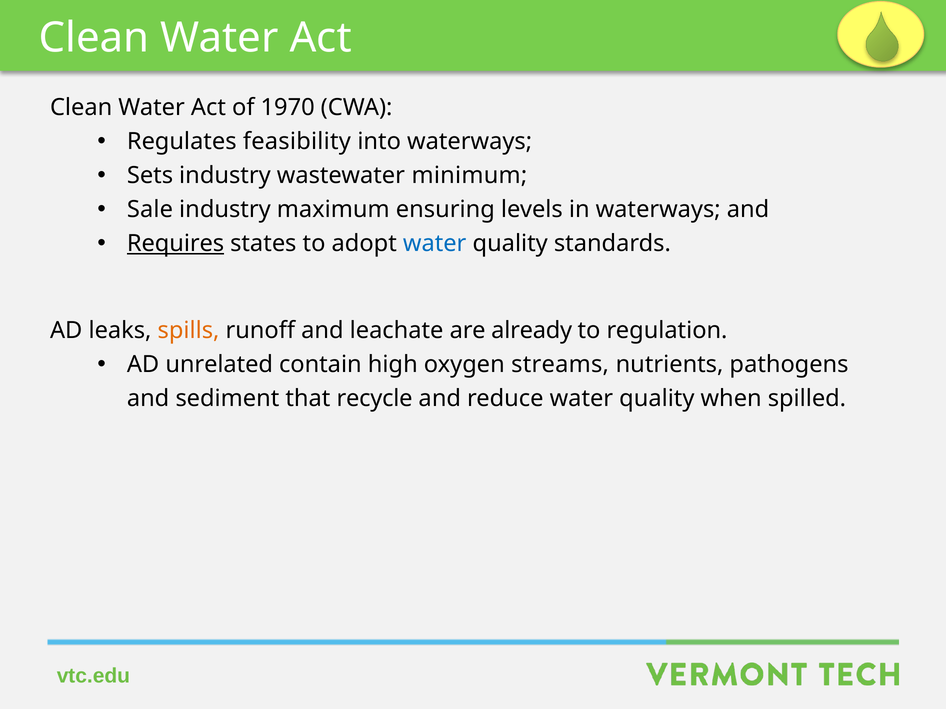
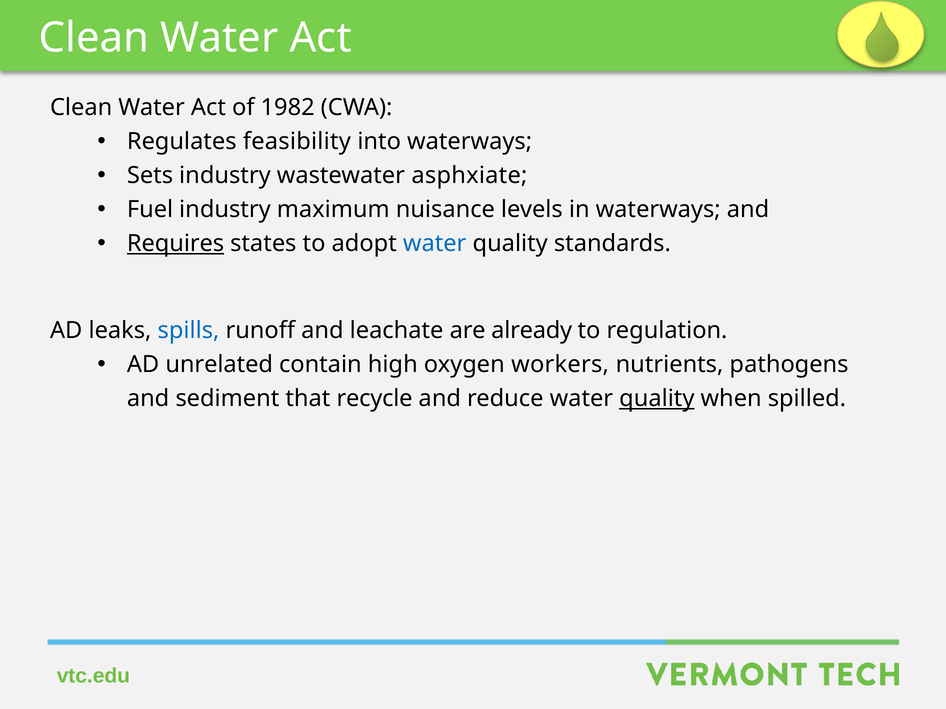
1970: 1970 -> 1982 (288, 108)
minimum: minimum -> asphxiate (469, 176)
Sale: Sale -> Fuel (150, 210)
ensuring: ensuring -> nuisance (445, 210)
spills colour: orange -> blue (189, 331)
streams: streams -> workers (560, 365)
quality underline: none -> present (657, 399)
